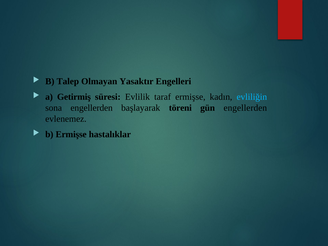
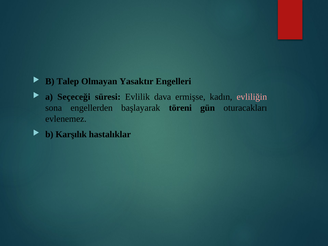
Getirmiş: Getirmiş -> Seçeceği (74, 97)
taraf: taraf -> dava (163, 97)
evliliğin colour: light blue -> pink (252, 97)
gün engellerden: engellerden -> oturacakları (245, 108)
b Ermişse: Ermişse -> Karşılık (71, 134)
